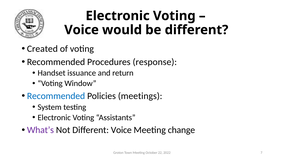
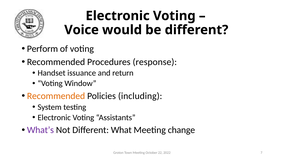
Created: Created -> Perform (42, 49)
Recommended colour: blue -> orange (56, 96)
meetings: meetings -> including (140, 96)
Different Voice: Voice -> What (121, 130)
